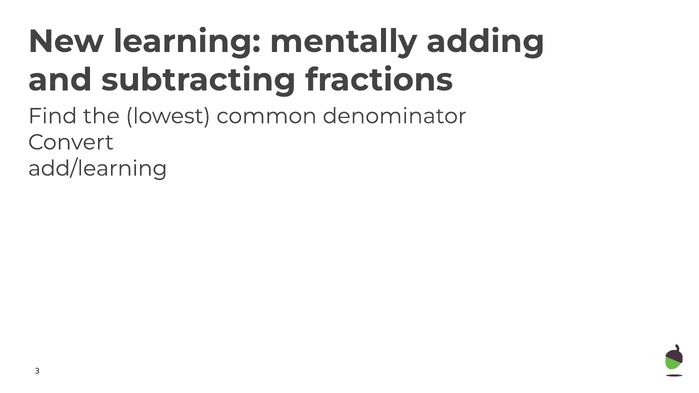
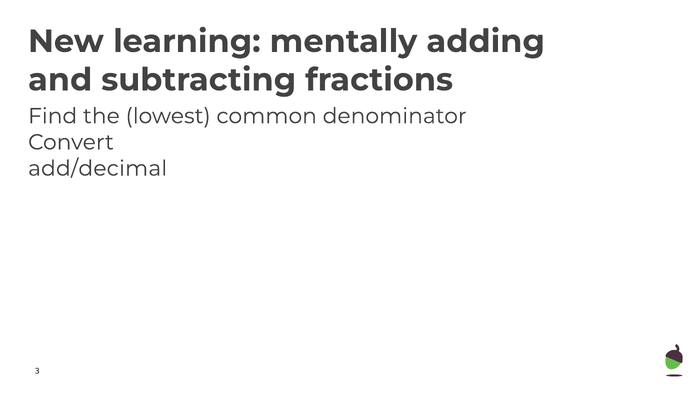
add/learning: add/learning -> add/decimal (98, 169)
